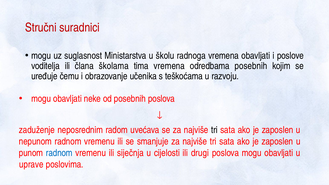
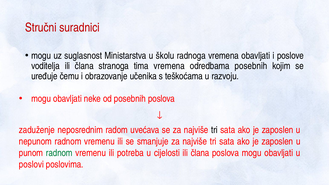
školama: školama -> stranoga (114, 66)
radnom colour: blue -> green (59, 153)
siječnja: siječnja -> potreba (130, 153)
cijelosti ili drugi: drugi -> člana (200, 153)
uprave: uprave -> poslovi (31, 165)
